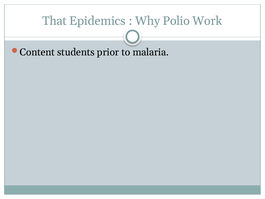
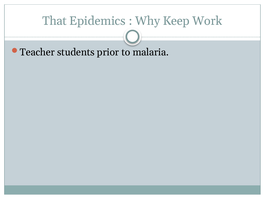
Polio: Polio -> Keep (176, 21)
Content: Content -> Teacher (37, 52)
